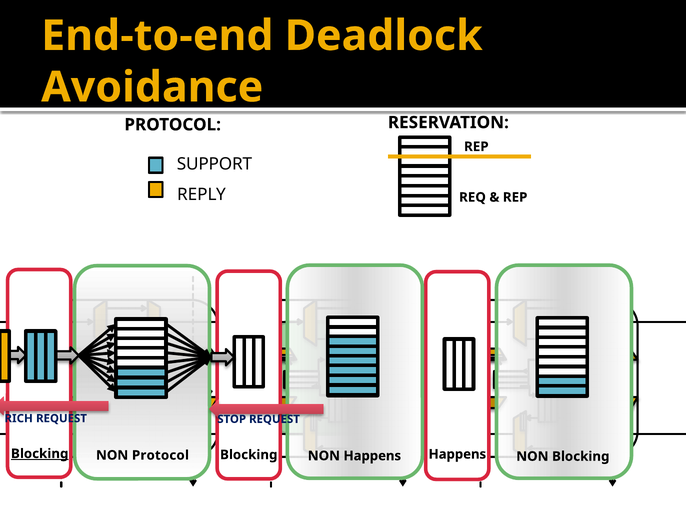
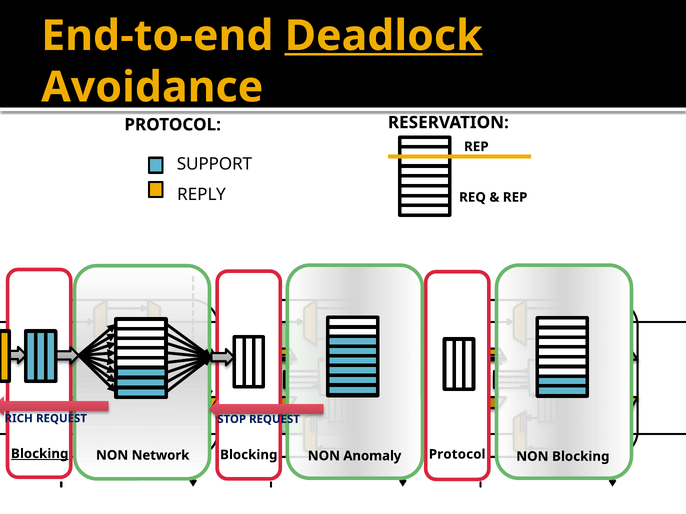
Deadlock underline: none -> present (384, 36)
Happens: Happens -> Protocol (457, 455)
NON Protocol: Protocol -> Network (161, 456)
NON Happens: Happens -> Anomaly (372, 456)
